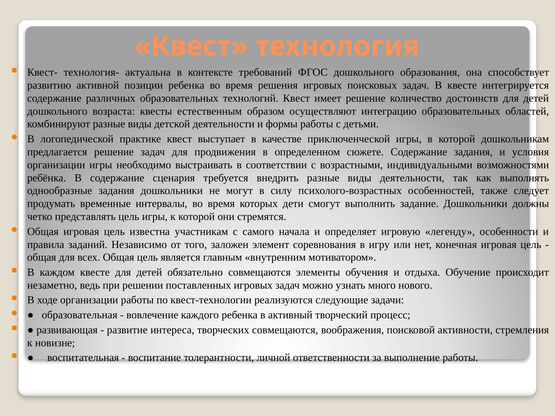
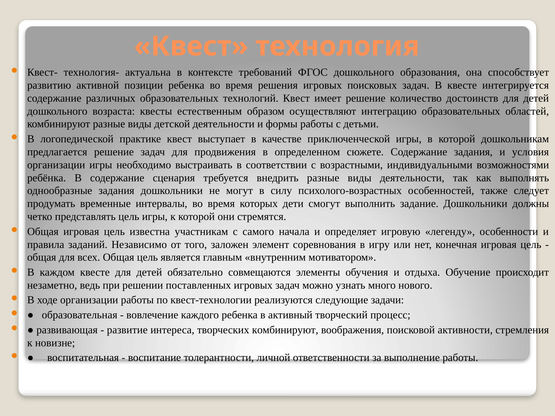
творческих совмещаются: совмещаются -> комбинируют (285, 330)
